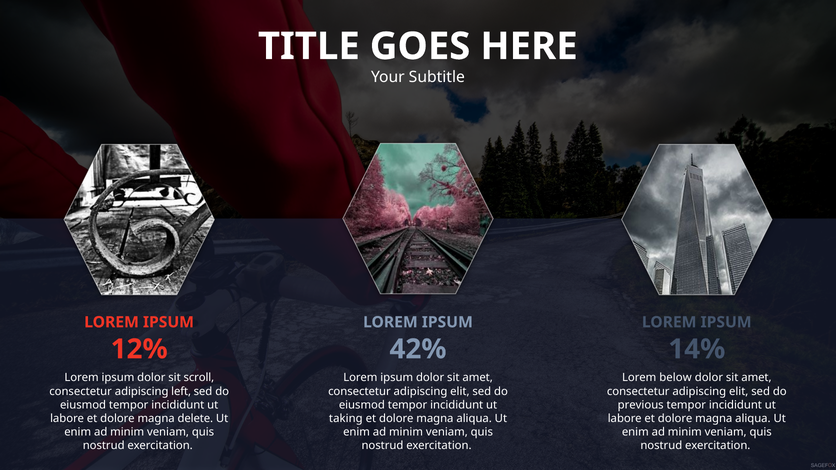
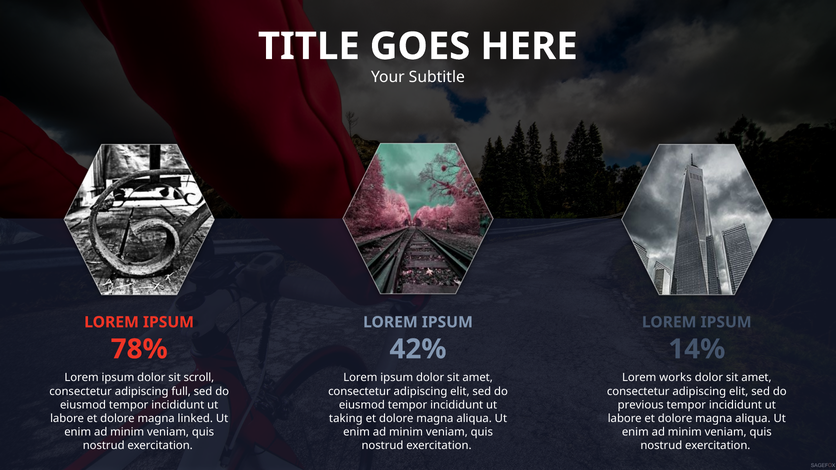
12%: 12% -> 78% (139, 349)
below: below -> works (675, 378)
left: left -> full (181, 392)
delete: delete -> linked (195, 419)
